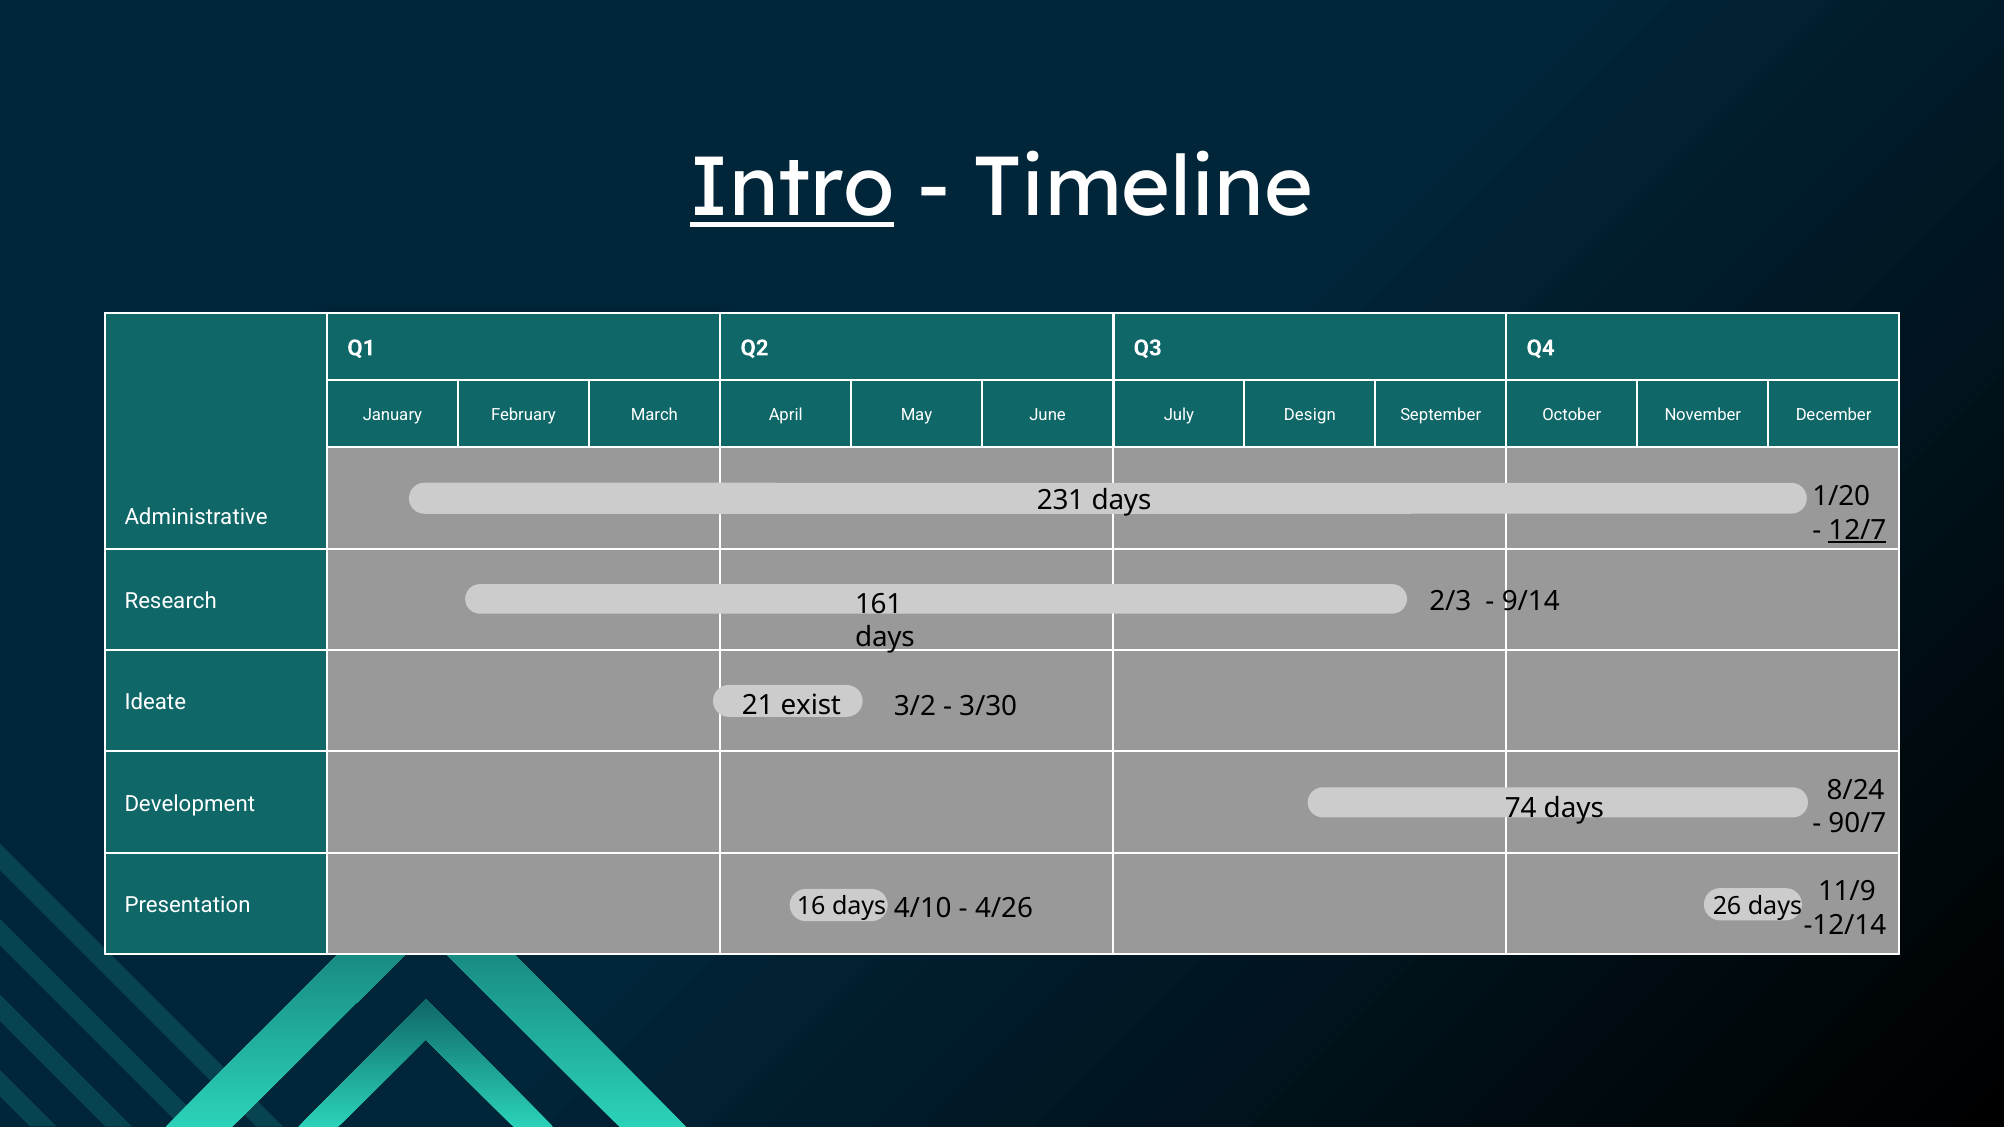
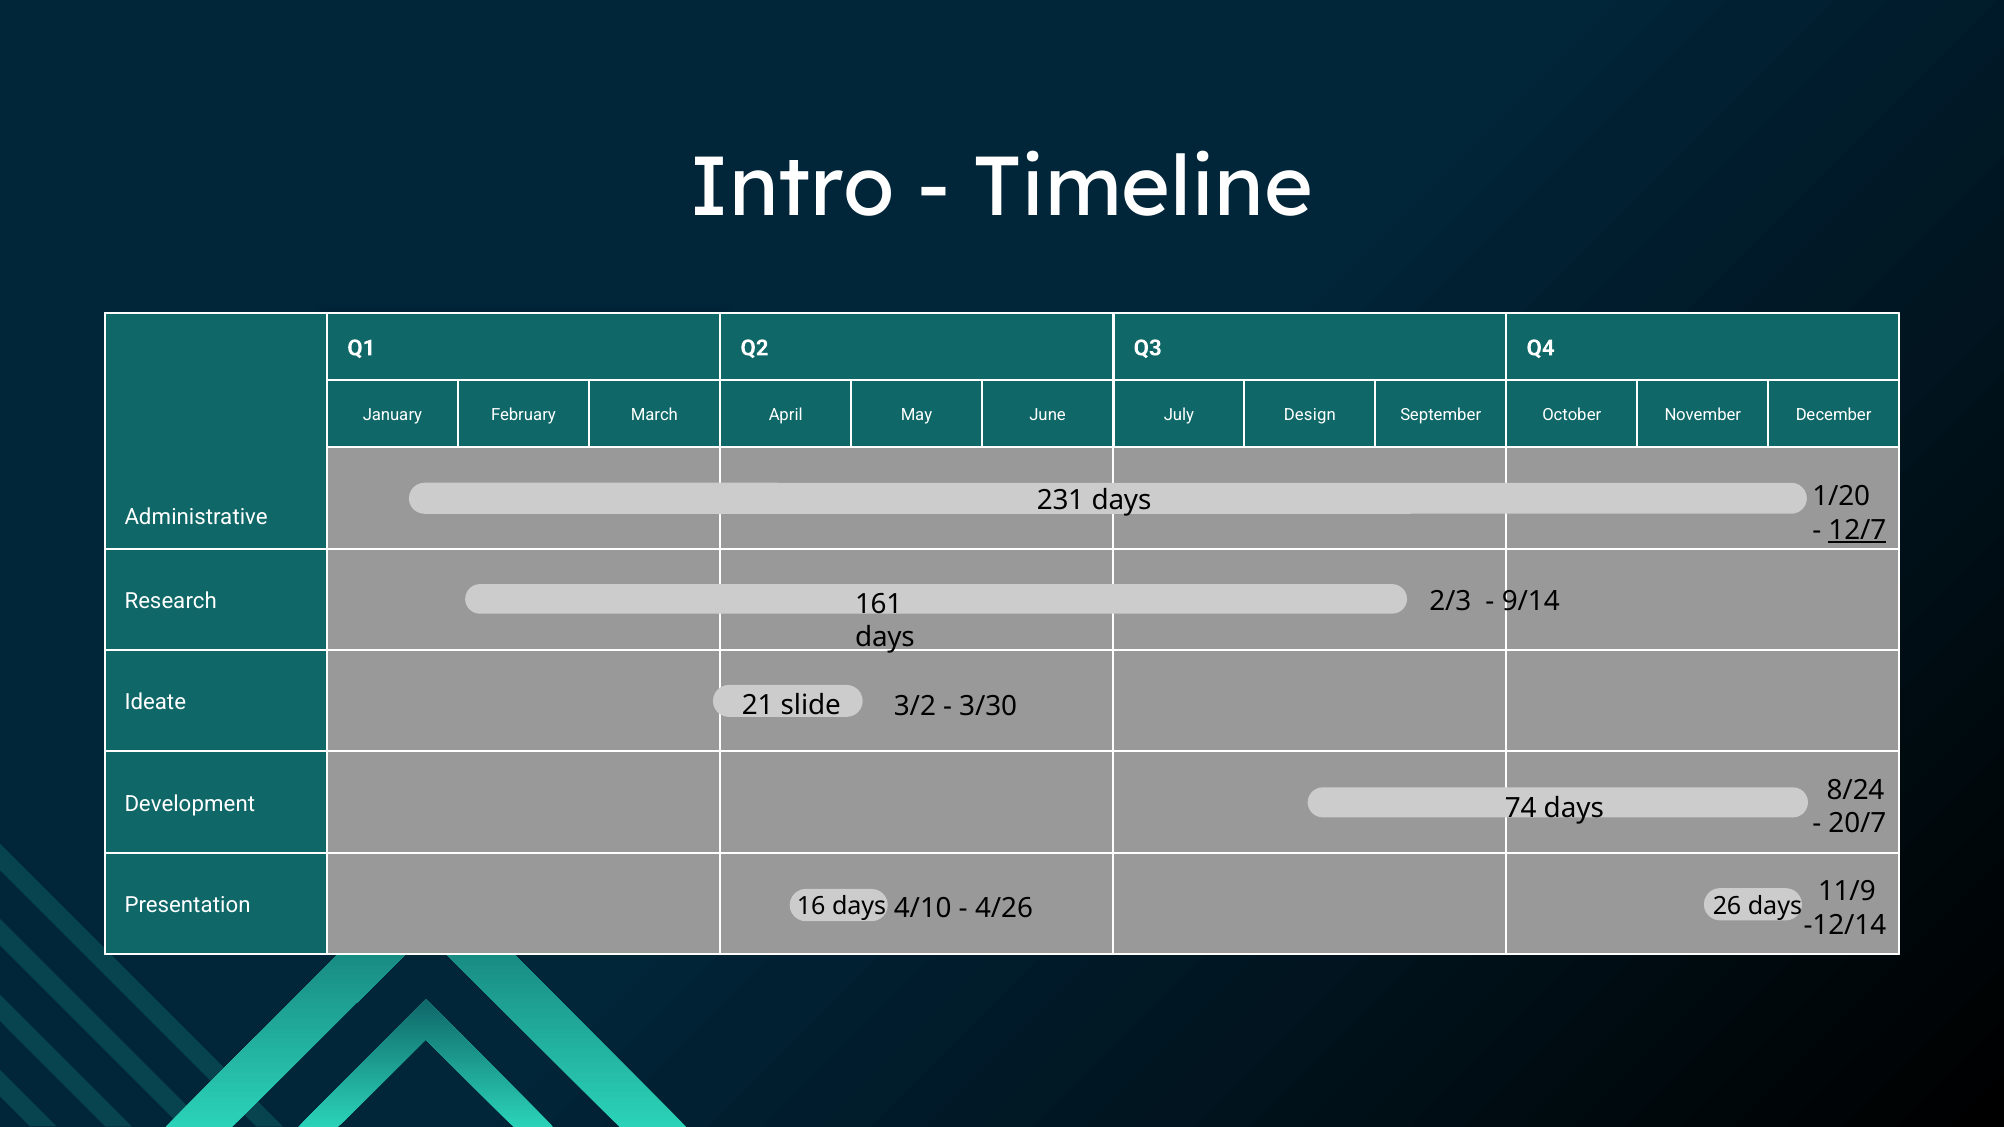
Intro underline: present -> none (792, 188)
exist: exist -> slide (811, 706)
90/7: 90/7 -> 20/7 (1857, 824)
